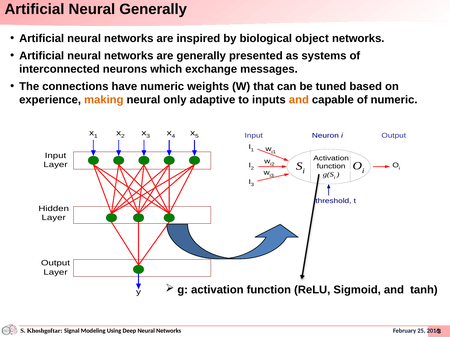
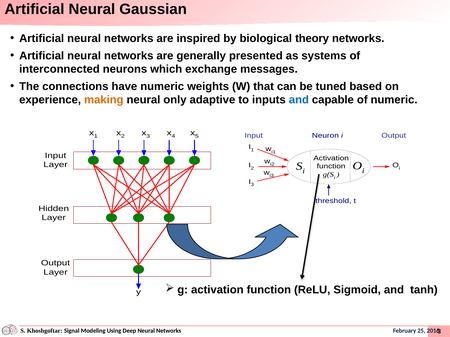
Neural Generally: Generally -> Gaussian (153, 9)
object: object -> theory (312, 38)
and colour: orange -> blue (299, 100)
